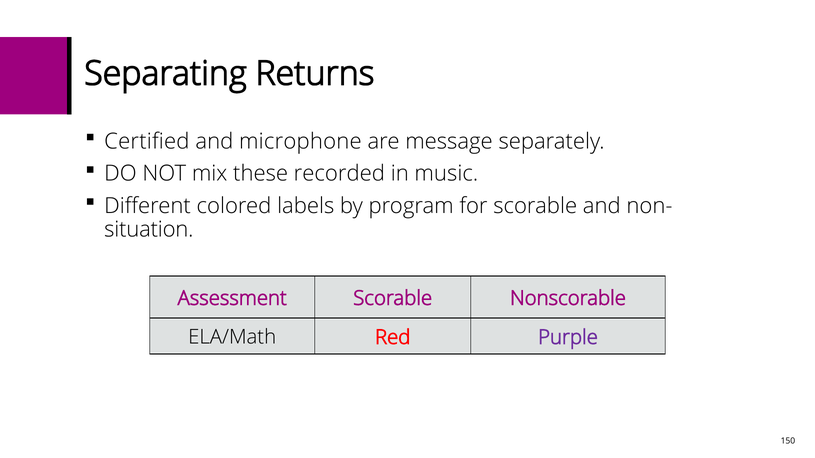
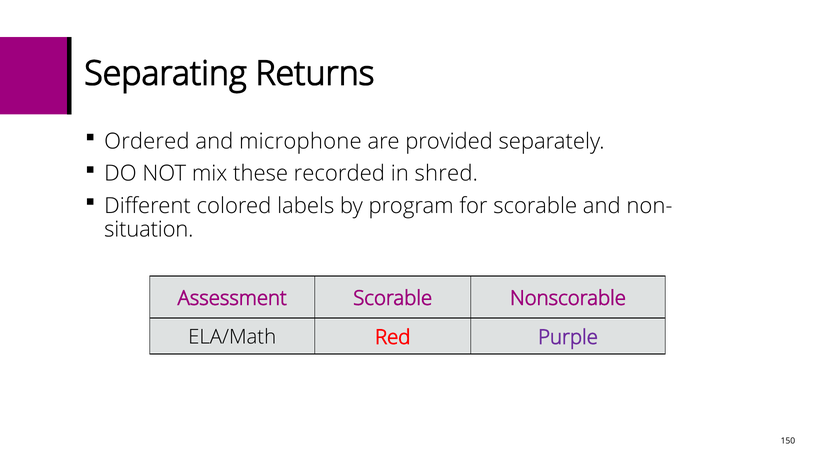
Certified: Certified -> Ordered (147, 141)
message: message -> provided (449, 141)
music: music -> shred (446, 174)
